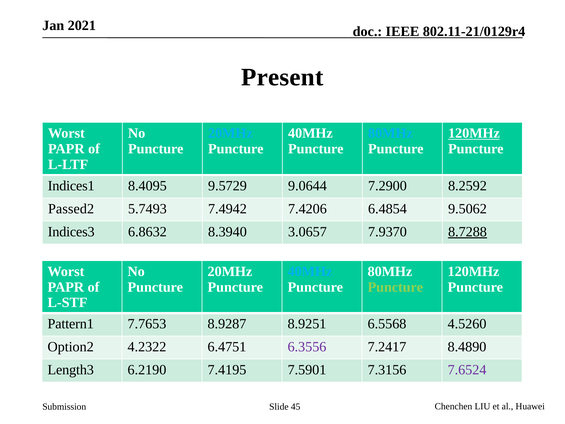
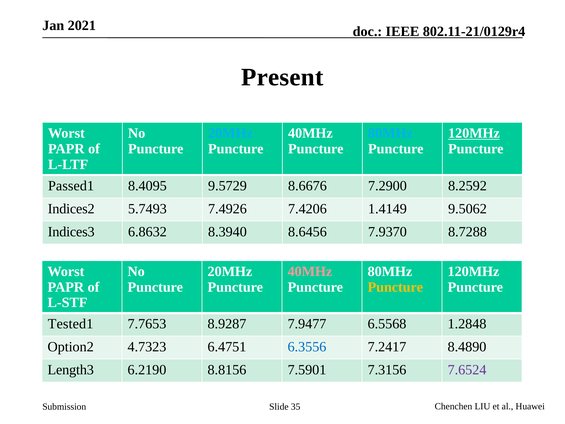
Indices1: Indices1 -> Passed1 (71, 186)
9.0644: 9.0644 -> 8.6676 (307, 186)
Passed2: Passed2 -> Indices2 (71, 209)
7.4942: 7.4942 -> 7.4926 (227, 209)
6.4854: 6.4854 -> 1.4149 (387, 209)
3.0657: 3.0657 -> 8.6456 (307, 232)
8.7288 underline: present -> none (467, 232)
40MHz colour: light blue -> pink (310, 271)
Puncture colour: light green -> yellow (395, 287)
Pattern1: Pattern1 -> Tested1 (71, 324)
8.9251: 8.9251 -> 7.9477 (307, 324)
4.5260: 4.5260 -> 1.2848 (467, 324)
4.2322: 4.2322 -> 4.7323 (147, 347)
6.3556 colour: purple -> blue (307, 347)
7.4195: 7.4195 -> 8.8156 (227, 370)
45: 45 -> 35 (296, 406)
